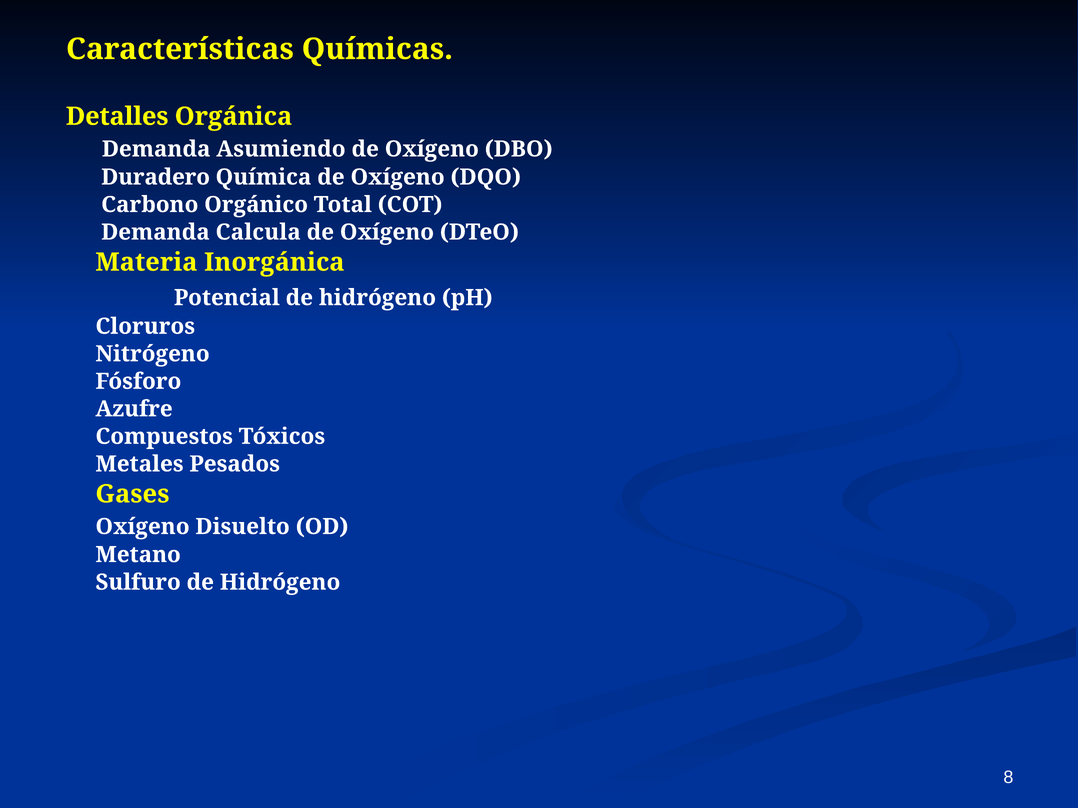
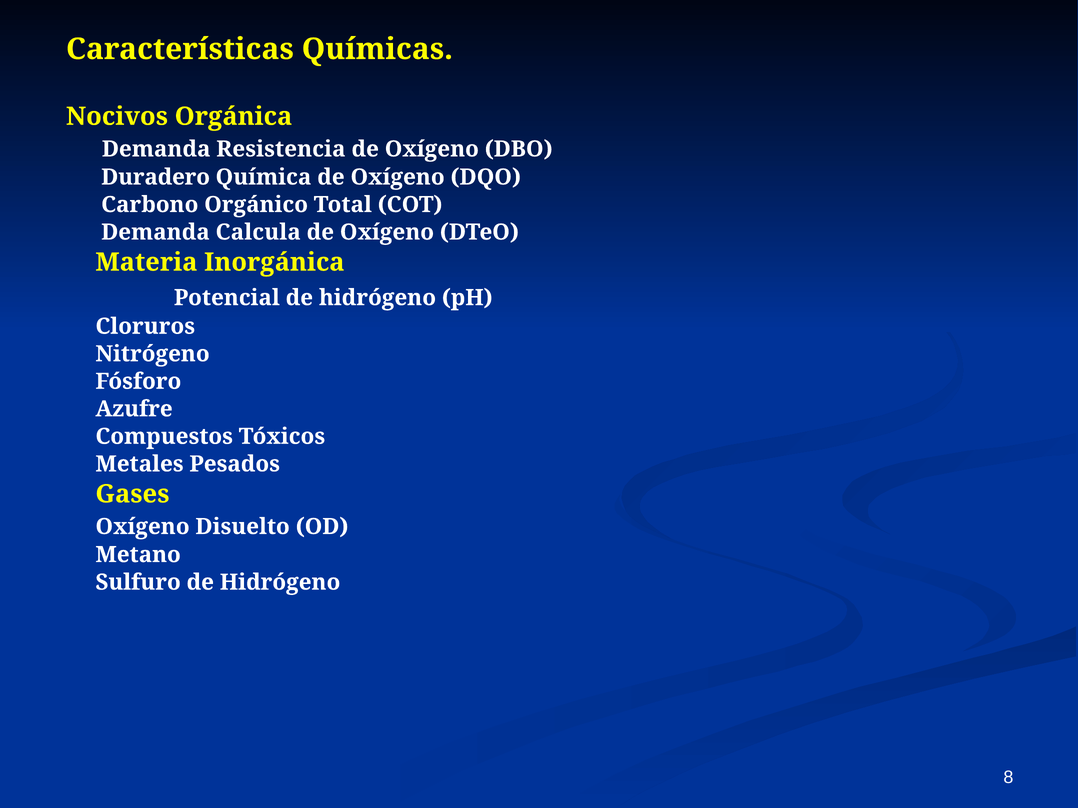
Detalles: Detalles -> Nocivos (117, 117)
Asumiendo: Asumiendo -> Resistencia (281, 149)
